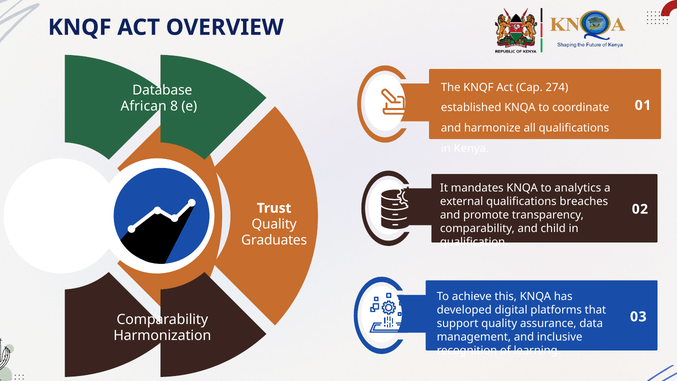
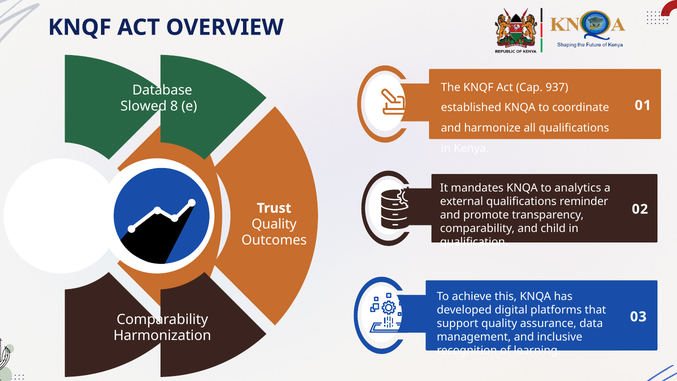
274: 274 -> 937 (557, 87)
African: African -> Slowed (144, 106)
breaches: breaches -> reminder (584, 202)
Graduates: Graduates -> Outcomes (274, 240)
